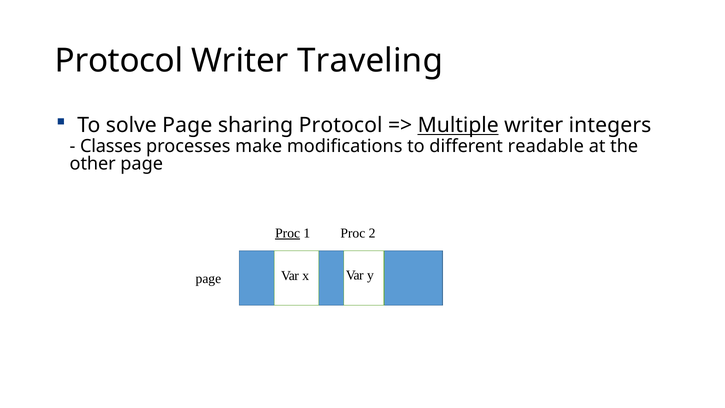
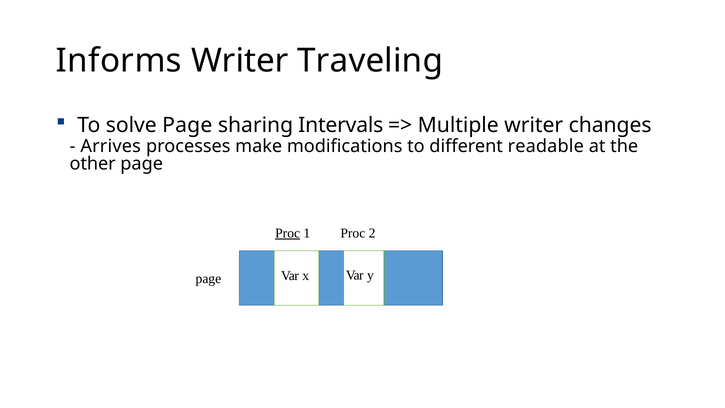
Protocol: Protocol -> Informs (119, 61)
sharing Protocol: Protocol -> Intervals (341, 125)
Multiple underline: present -> none (458, 125)
integers: integers -> changes (610, 125)
Classes: Classes -> Arrives (111, 146)
